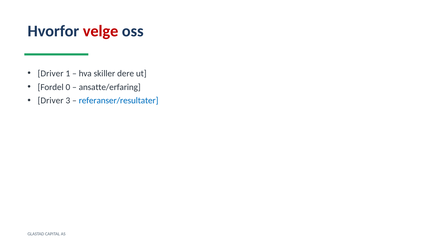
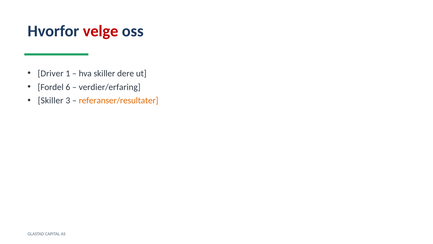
0: 0 -> 6 (68, 87)
ansatte/erfaring: ansatte/erfaring -> verdier/erfaring (110, 87)
Driver: Driver -> Skiller (51, 100)
referanser/resultater colour: blue -> orange (119, 100)
